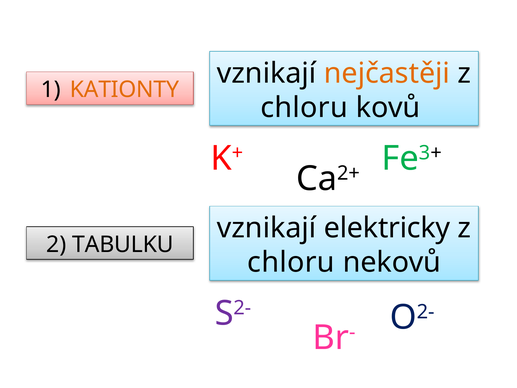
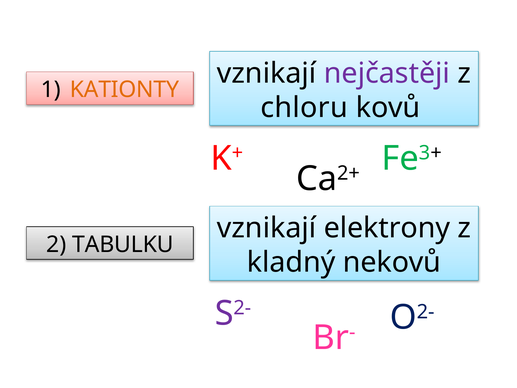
nejčastěji colour: orange -> purple (387, 73)
elektricky: elektricky -> elektrony (387, 228)
chloru: chloru -> kladný (291, 262)
